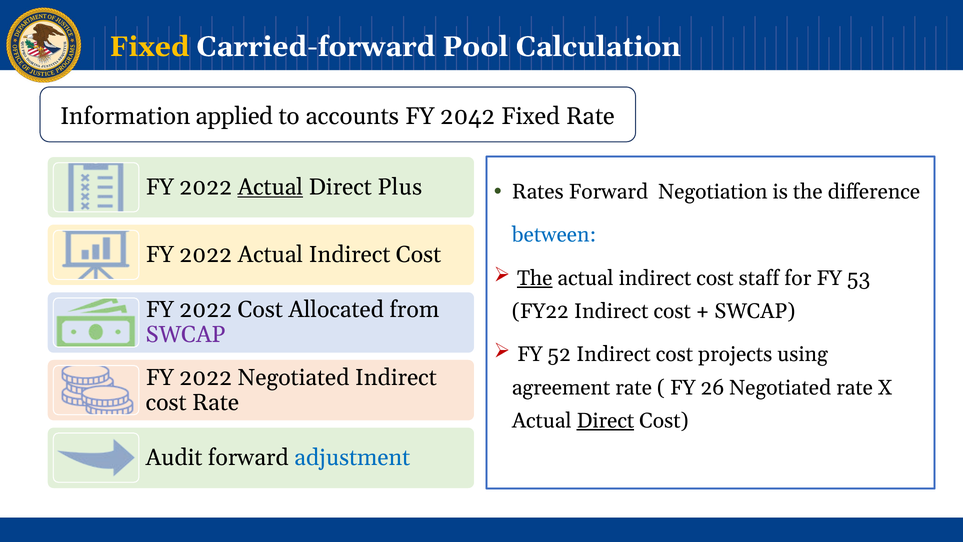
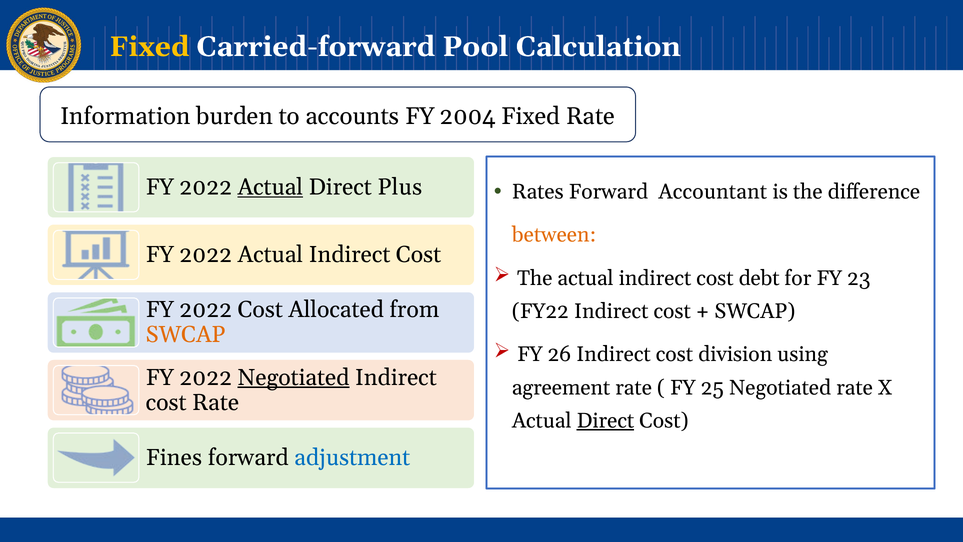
applied: applied -> burden (234, 116)
2042: 2042 -> 2004 (468, 116)
Negotiation: Negotiation -> Accountant (713, 192)
between colour: blue -> orange (554, 235)
The underline: present -> none (535, 278)
staff: staff -> debt (759, 278)
53: 53 -> 23 (859, 278)
SWCAP colour: purple -> orange (186, 335)
52: 52 -> 26 (559, 354)
projects: projects -> division (735, 354)
Negotiated underline: none -> present (294, 377)
26: 26 -> 25 (712, 387)
Audit: Audit -> Fines (174, 457)
